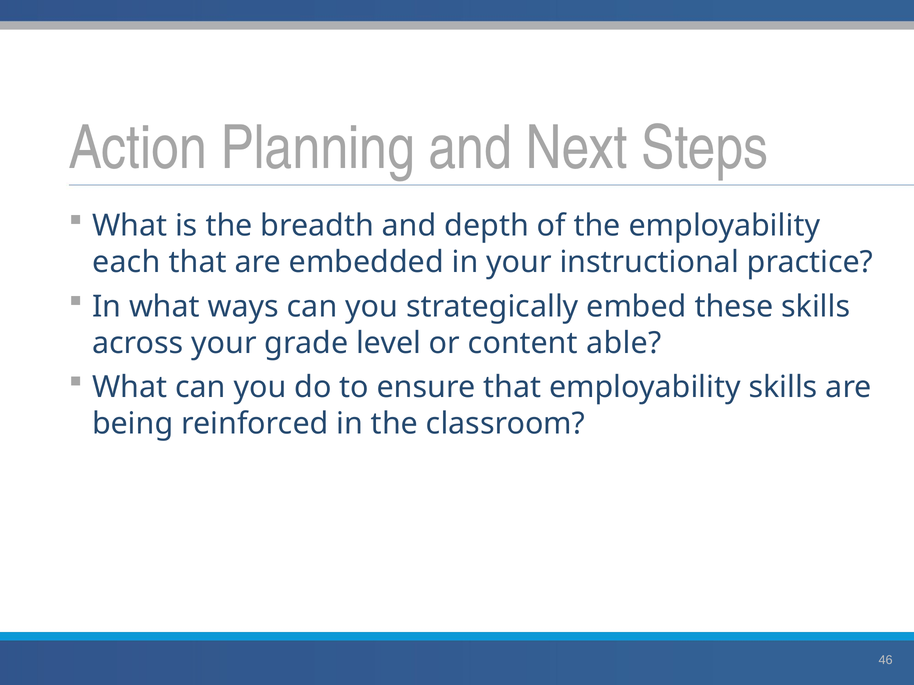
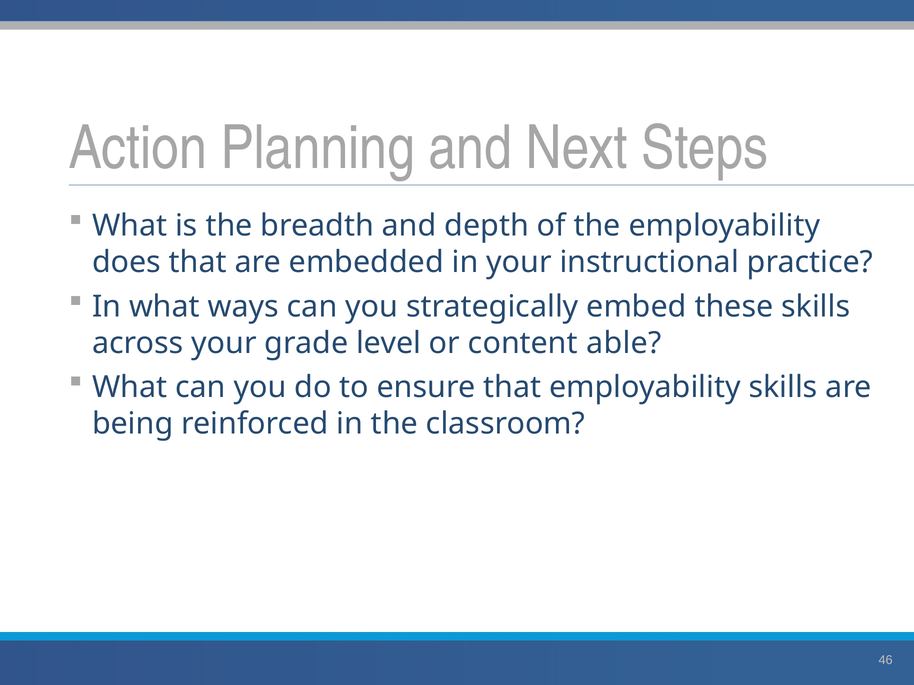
each: each -> does (127, 262)
